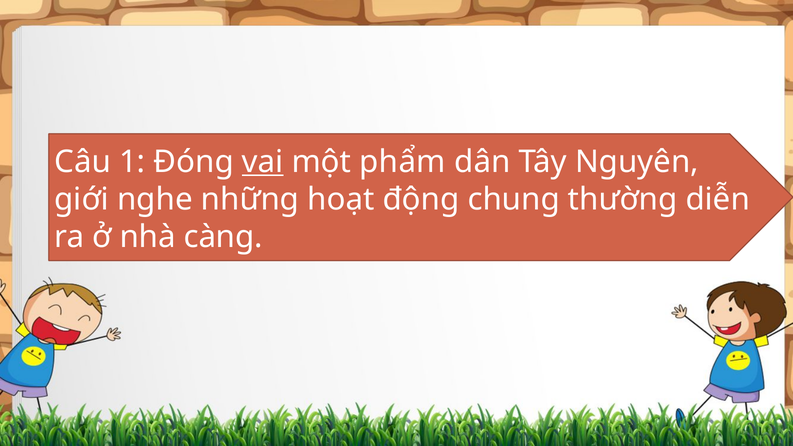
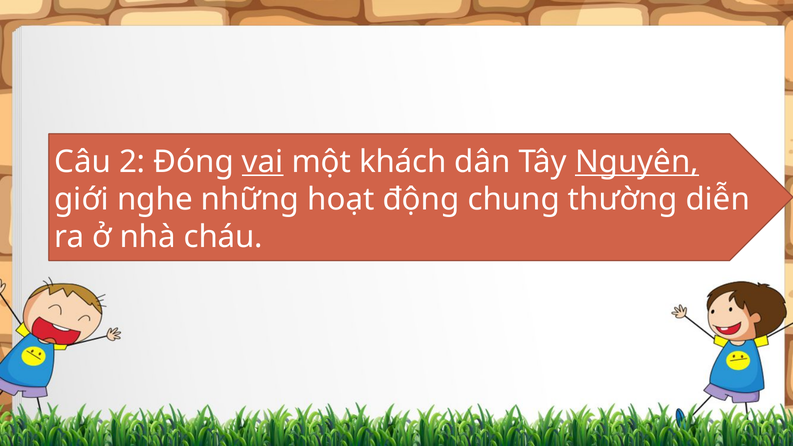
1: 1 -> 2 (132, 162)
phẩm: phẩm -> khách (403, 162)
Nguyên underline: none -> present (637, 162)
càng: càng -> cháu (223, 237)
